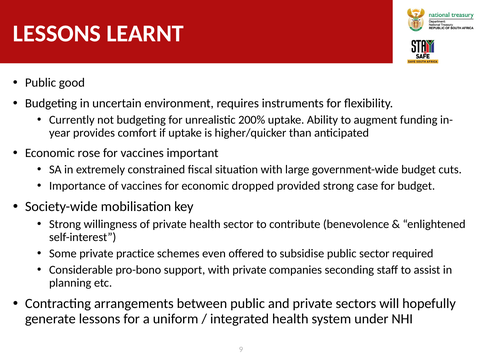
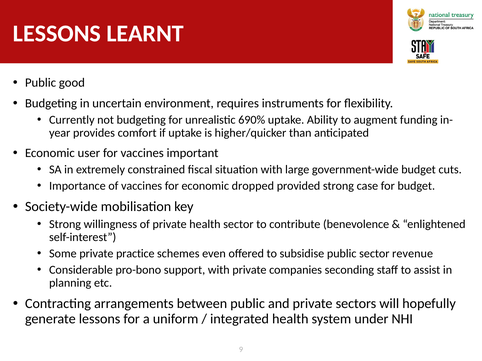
200%: 200% -> 690% (252, 120)
rose: rose -> user (89, 153)
required: required -> revenue (413, 254)
